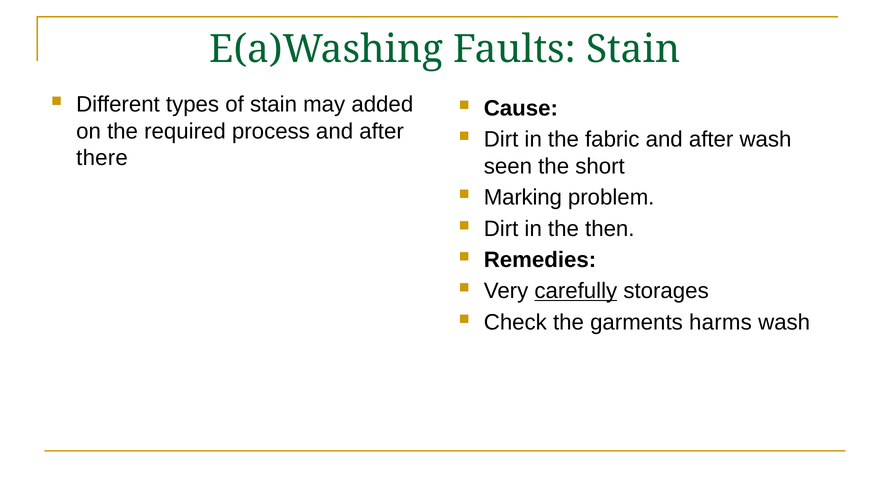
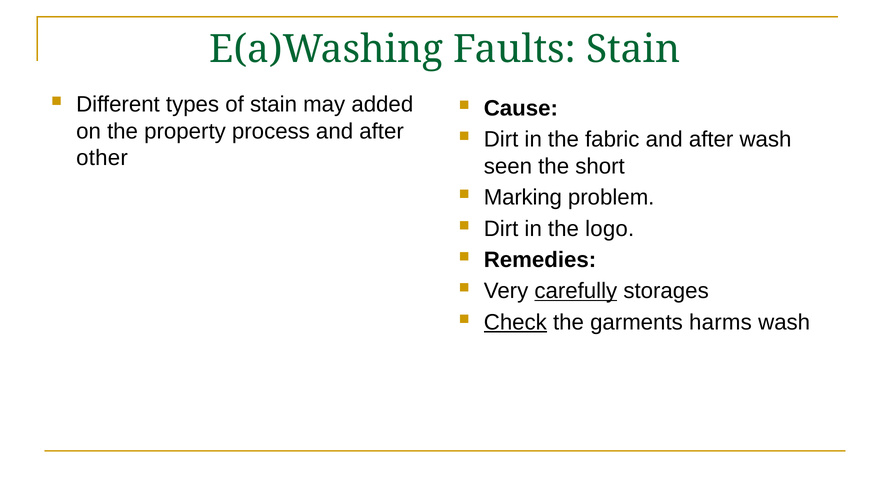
required: required -> property (185, 131)
there: there -> other (102, 158)
then: then -> logo (610, 228)
Check underline: none -> present (515, 322)
